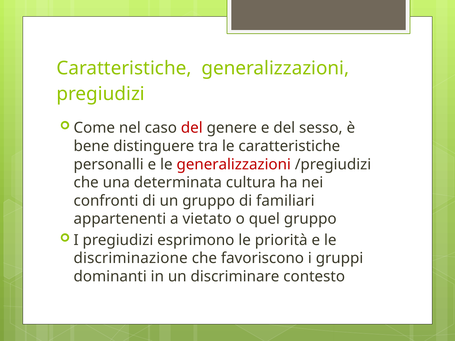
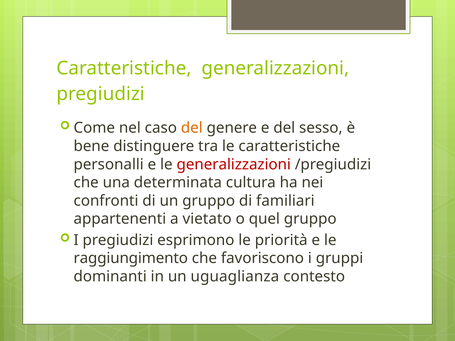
del colour: red -> orange (192, 128)
discriminazione: discriminazione -> raggiungimento (131, 258)
discriminare: discriminare -> uguaglianza (235, 277)
